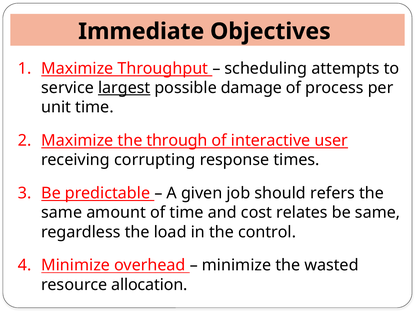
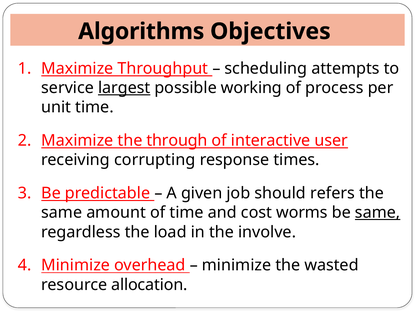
Immediate: Immediate -> Algorithms (141, 31)
damage: damage -> working (251, 88)
relates: relates -> worms (302, 212)
same underline: none -> present (378, 212)
control: control -> involve (267, 231)
